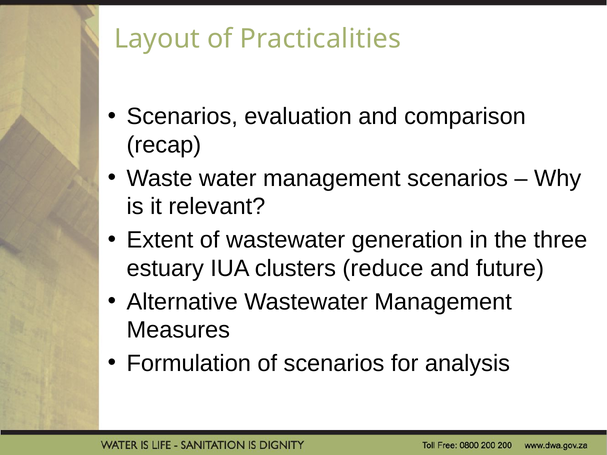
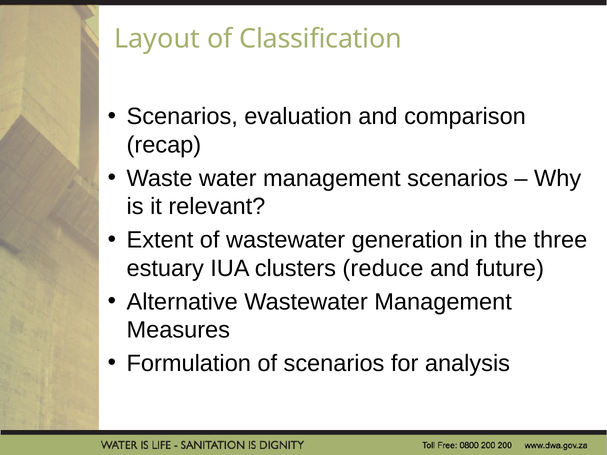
Practicalities: Practicalities -> Classification (321, 39)
